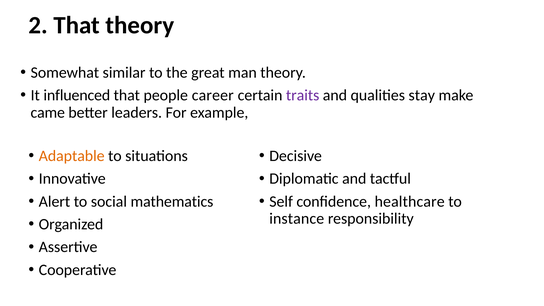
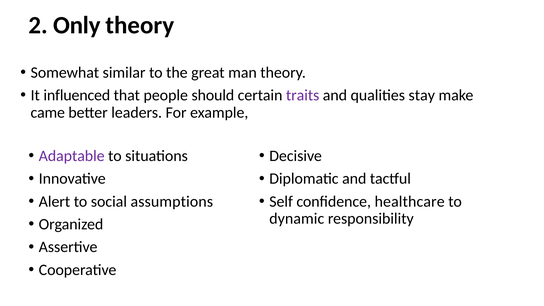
2 That: That -> Only (77, 25)
career: career -> should (213, 95)
Adaptable colour: orange -> purple (72, 156)
mathematics: mathematics -> assumptions (172, 202)
instance: instance -> dynamic (297, 219)
